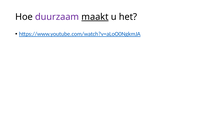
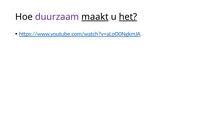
het underline: none -> present (128, 17)
